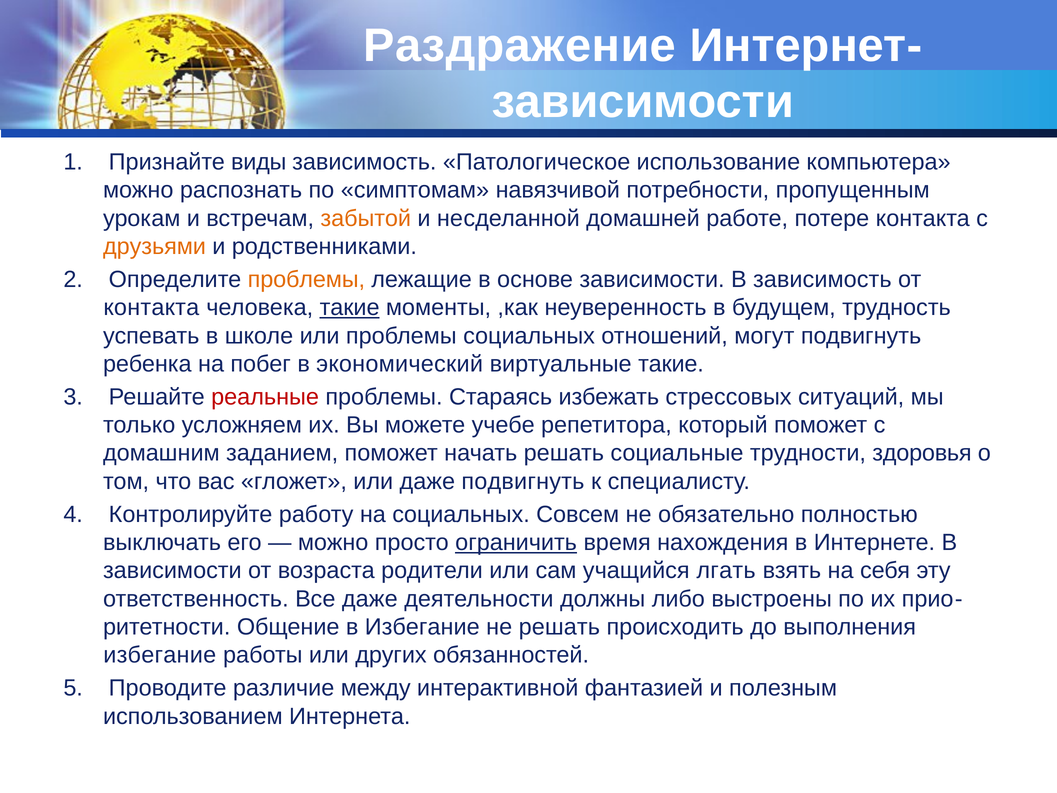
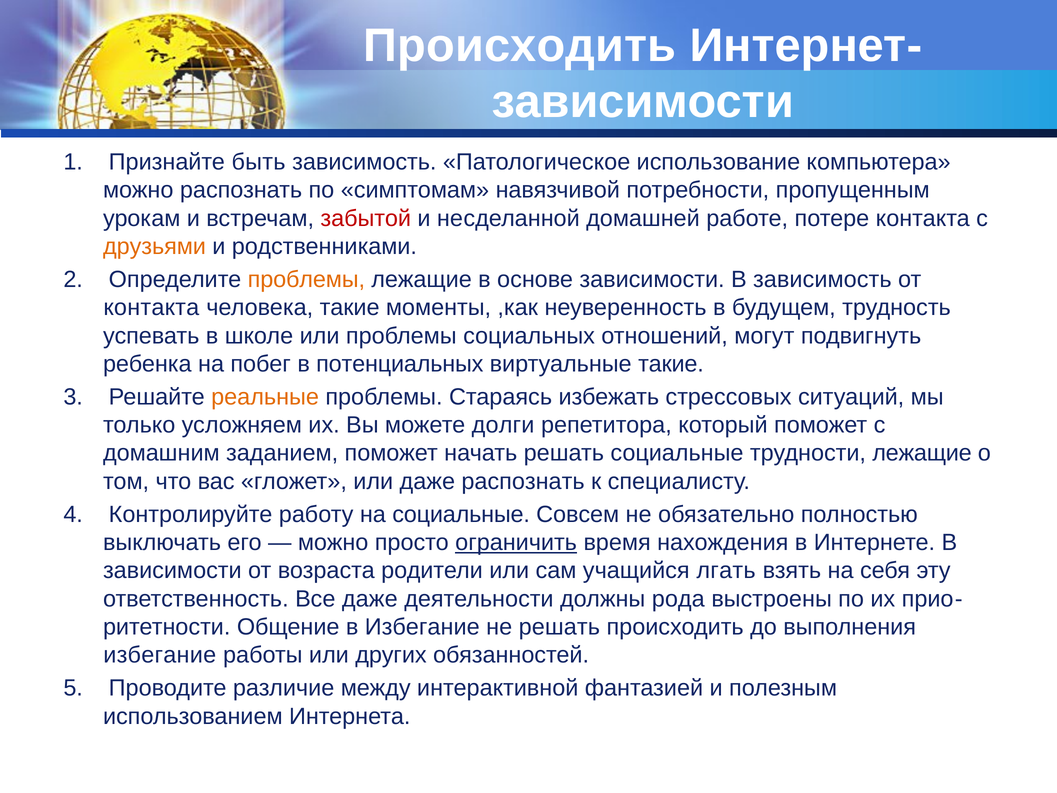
Раздражение: Раздражение -> Происходить (520, 46)
виды: виды -> быть (259, 162)
забытой colour: orange -> red (366, 218)
такие underline: present -> none (350, 308)
экономический: экономический -> потенциальных (400, 364)
реальные colour: red -> orange (265, 397)
учебе: учебе -> долги (503, 425)
трудности здоровья: здоровья -> лежащие (922, 453)
даже подвигнуть: подвигнуть -> распознать (523, 481)
на социальных: социальных -> социальные (461, 514)
либо: либо -> рода (678, 599)
